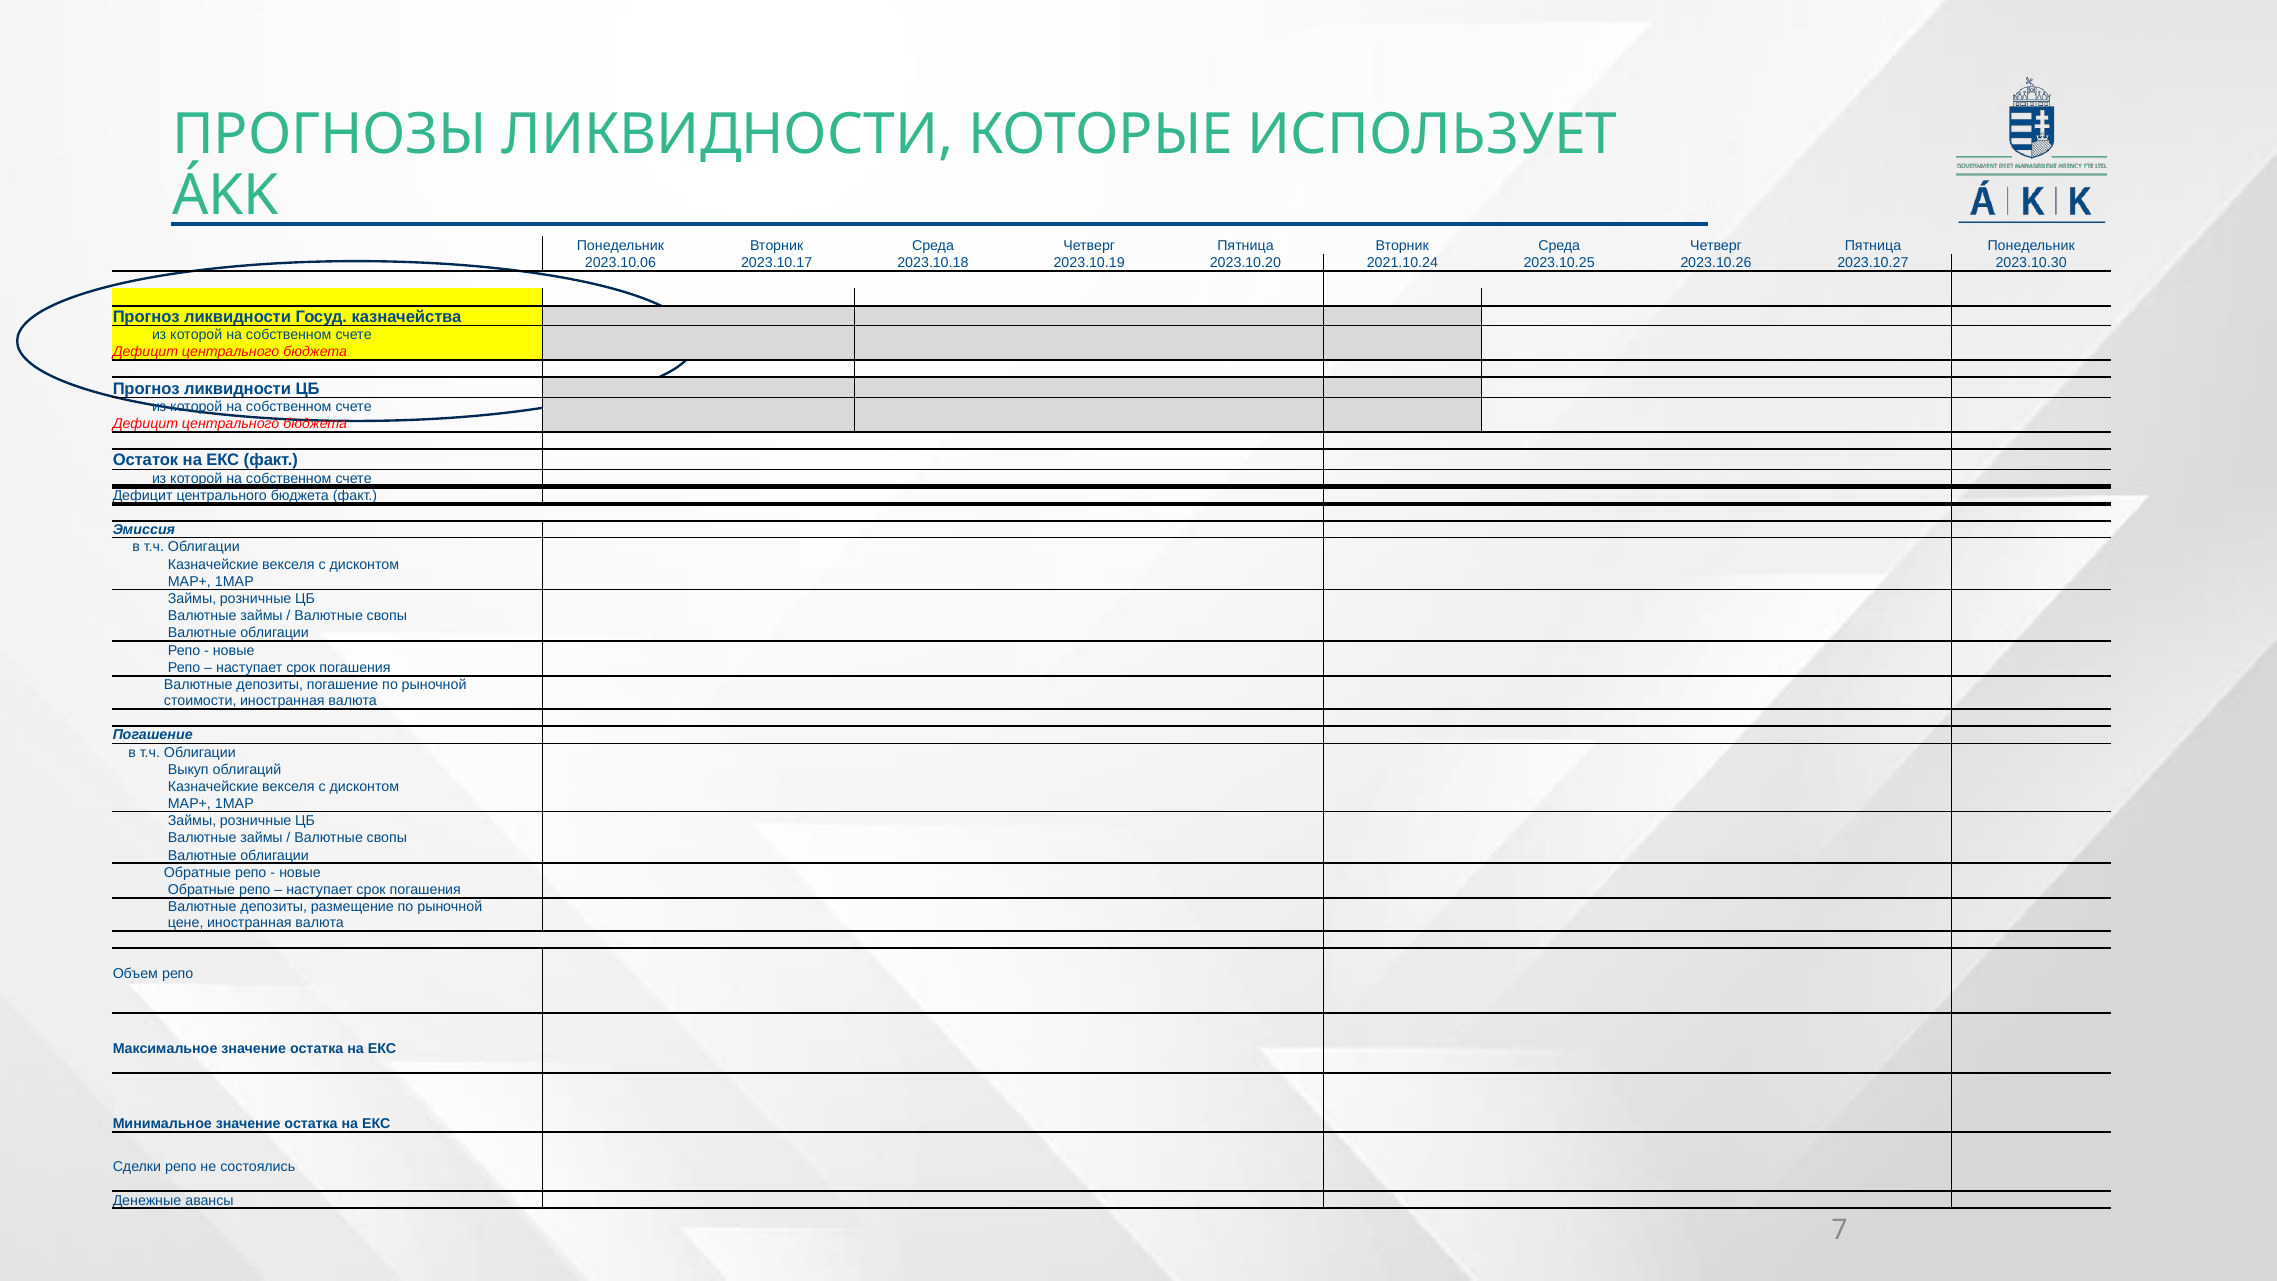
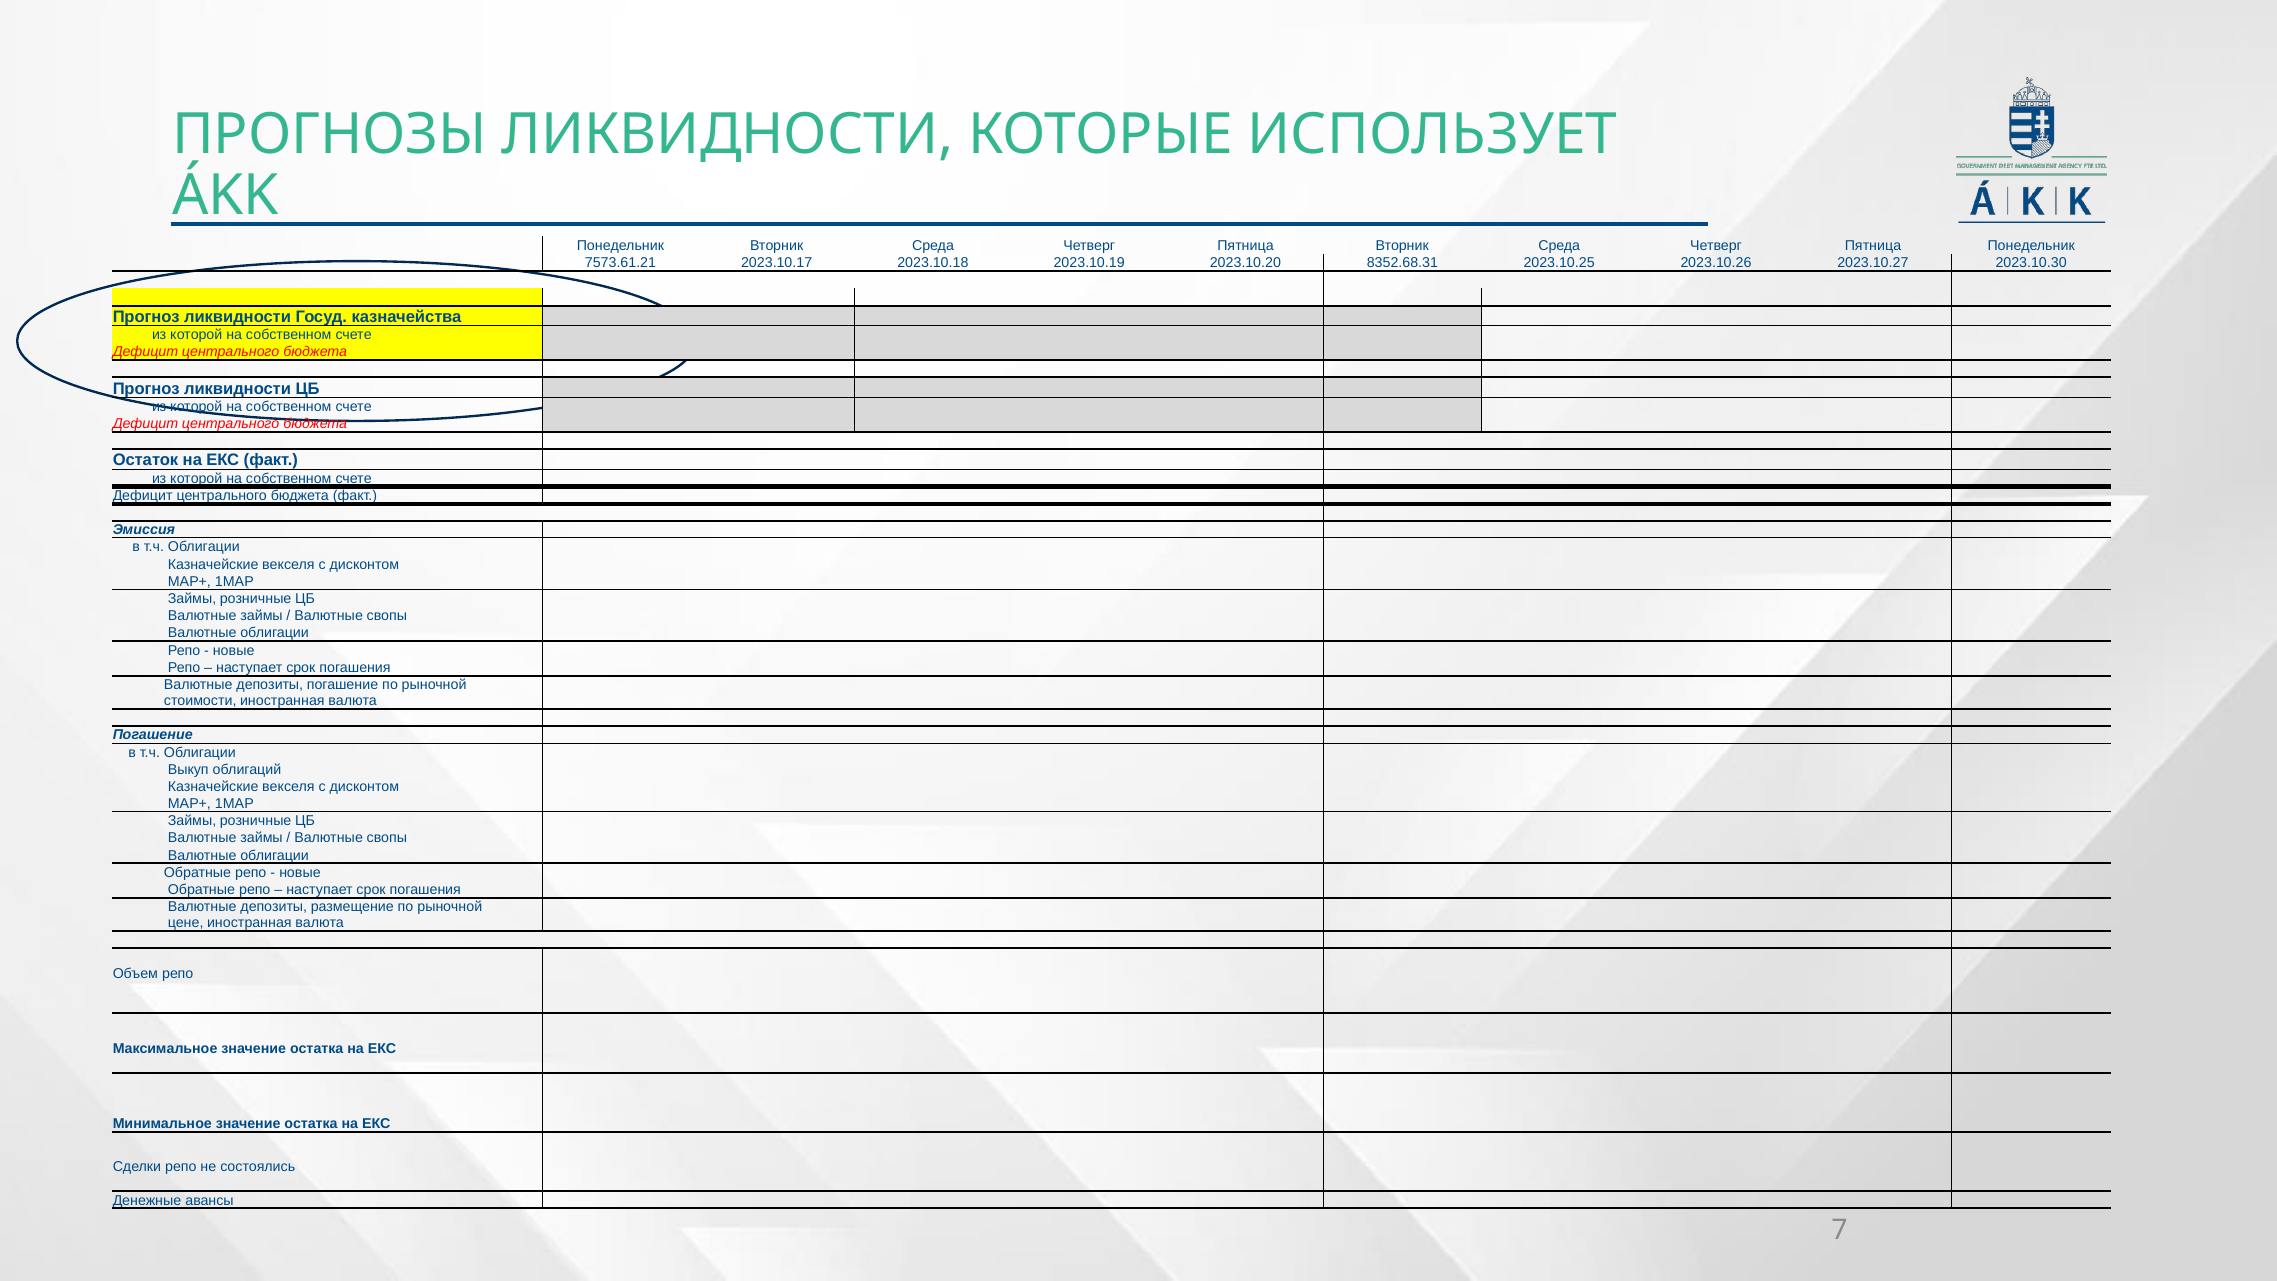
2023.10.06: 2023.10.06 -> 7573.61.21 (621, 263)
2021.10.24: 2021.10.24 -> 8352.68.31 (1402, 263)
